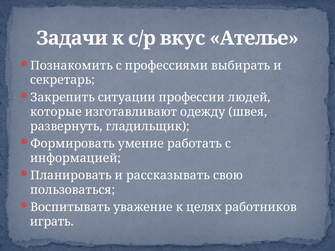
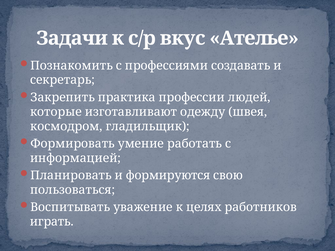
выбирать: выбирать -> создавать (241, 66)
ситуации: ситуации -> практика (127, 97)
развернуть: развернуть -> космодром (66, 126)
рассказывать: рассказывать -> формируются (168, 176)
